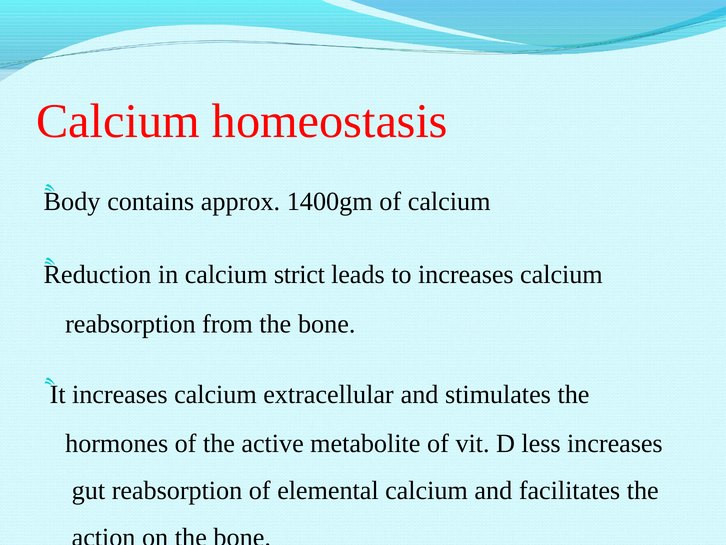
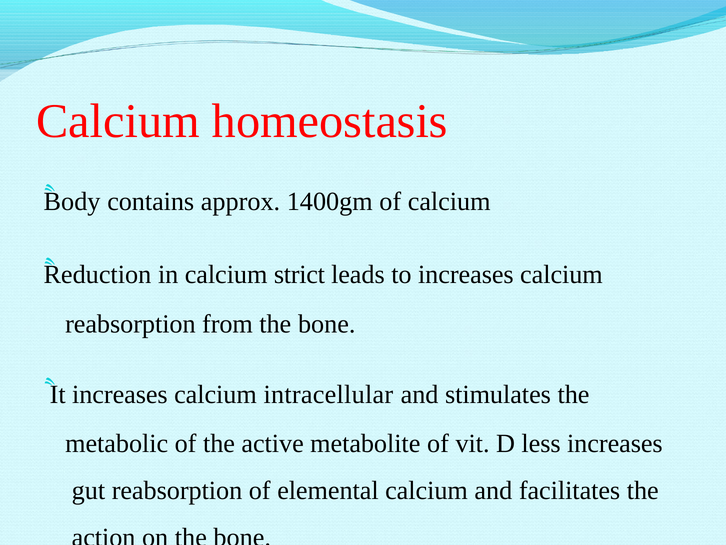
extracellular: extracellular -> intracellular (328, 394)
hormones: hormones -> metabolic (117, 443)
